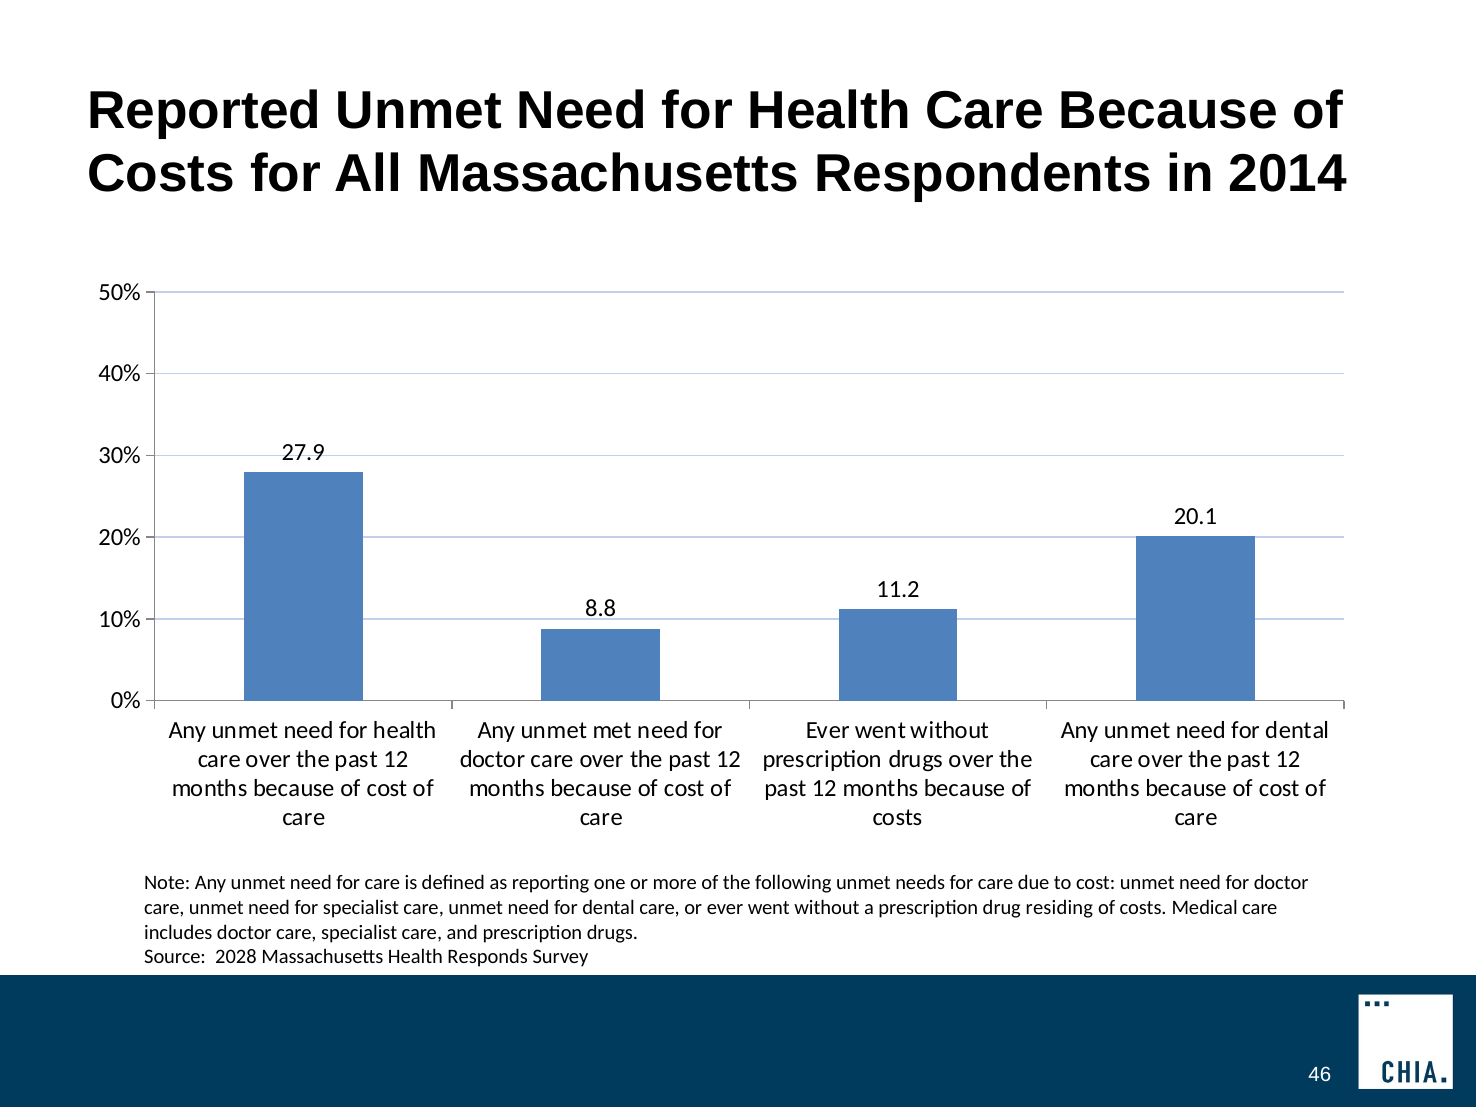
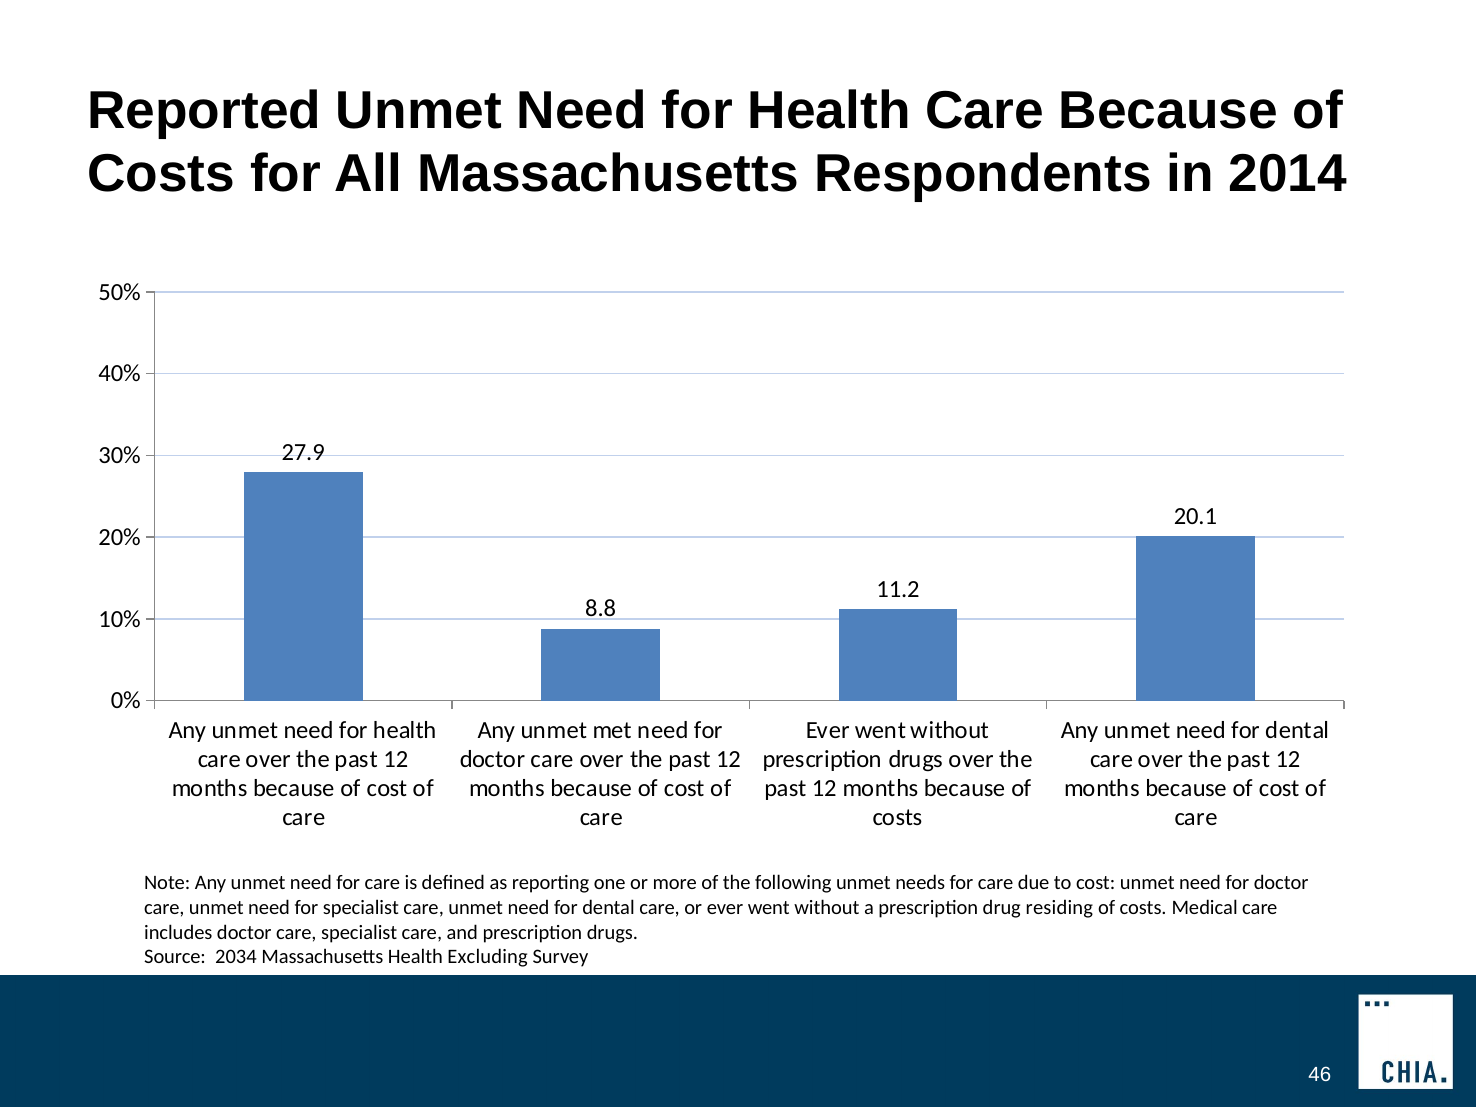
2028: 2028 -> 2034 (236, 957)
Responds: Responds -> Excluding (488, 957)
